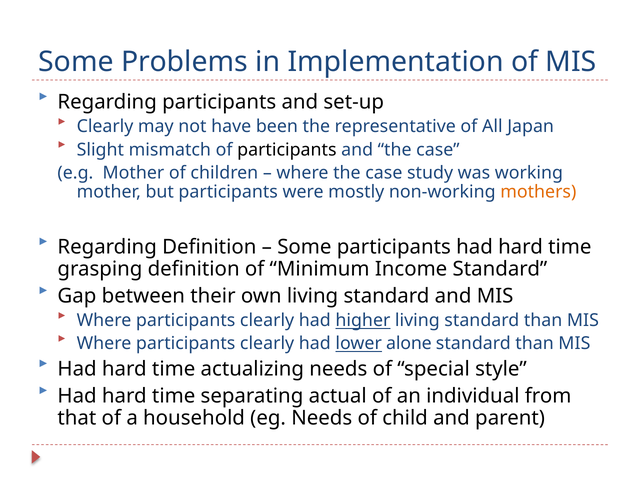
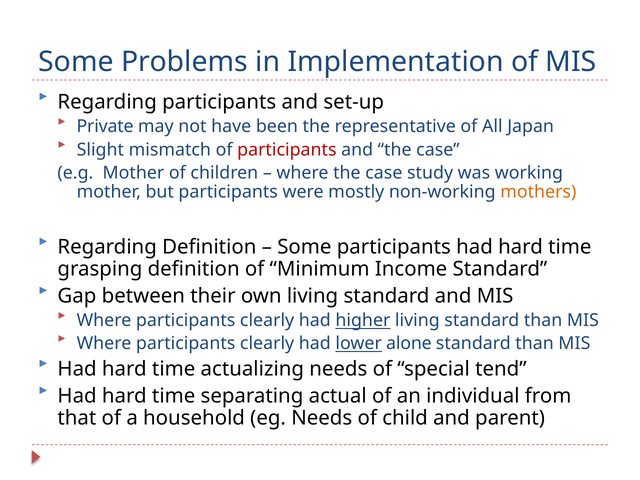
Clearly: Clearly -> Private (105, 126)
participants colour: black -> red (287, 150)
style: style -> tend (501, 369)
